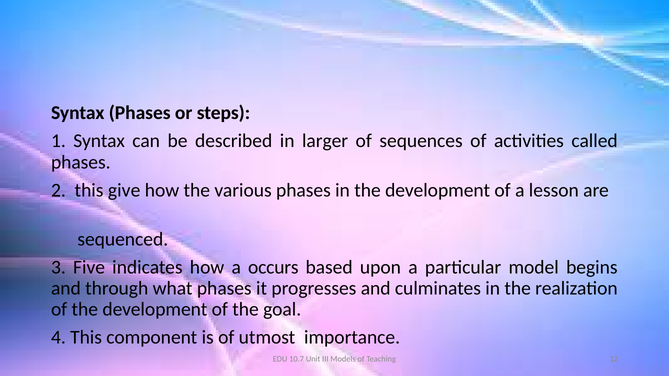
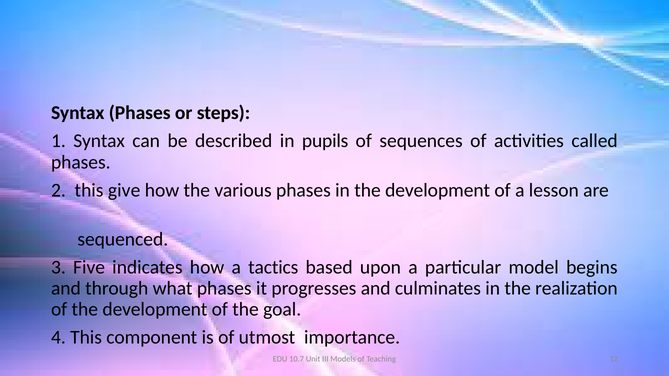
larger: larger -> pupils (325, 141)
occurs: occurs -> tactics (273, 267)
